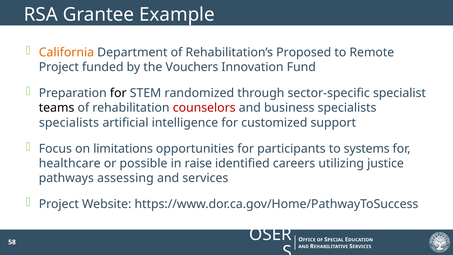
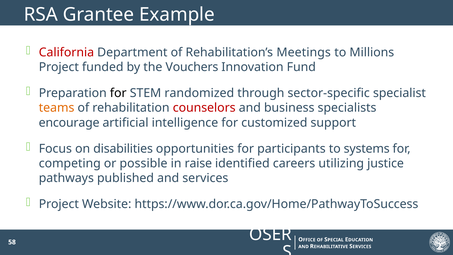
California colour: orange -> red (66, 52)
Proposed: Proposed -> Meetings (304, 52)
Remote: Remote -> Millions (372, 52)
teams colour: black -> orange (57, 108)
specialists: specialists -> encourage (69, 123)
limitations: limitations -> disabilities (123, 149)
healthcare: healthcare -> competing (70, 163)
assessing: assessing -> published (125, 178)
